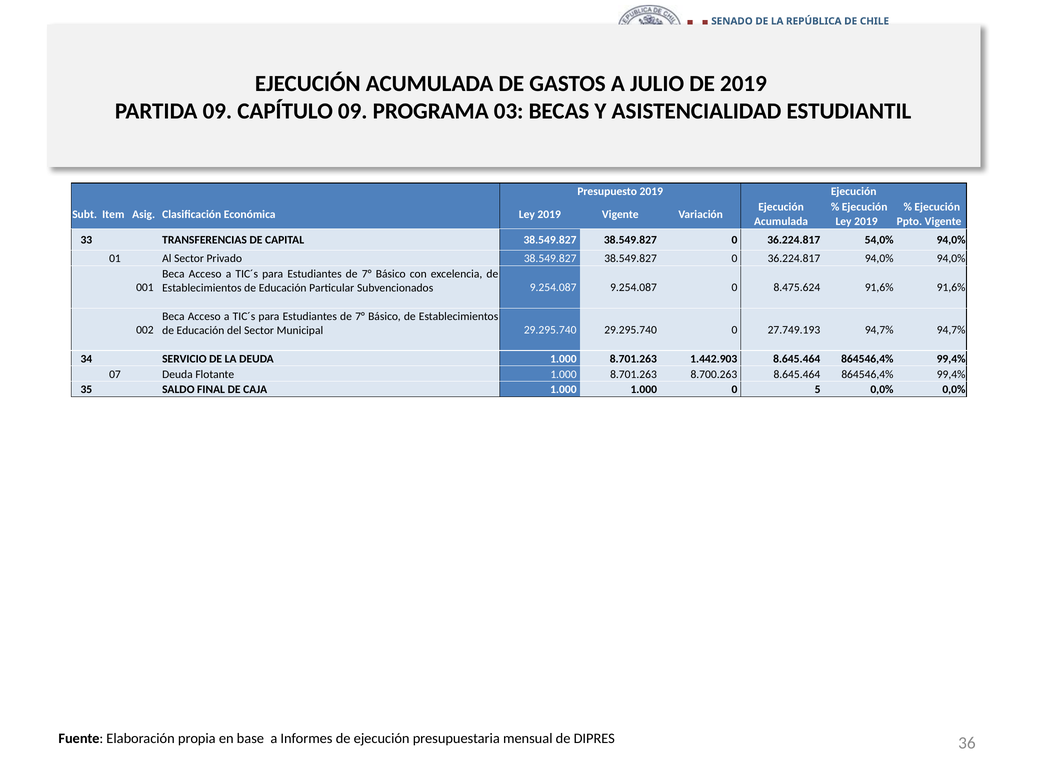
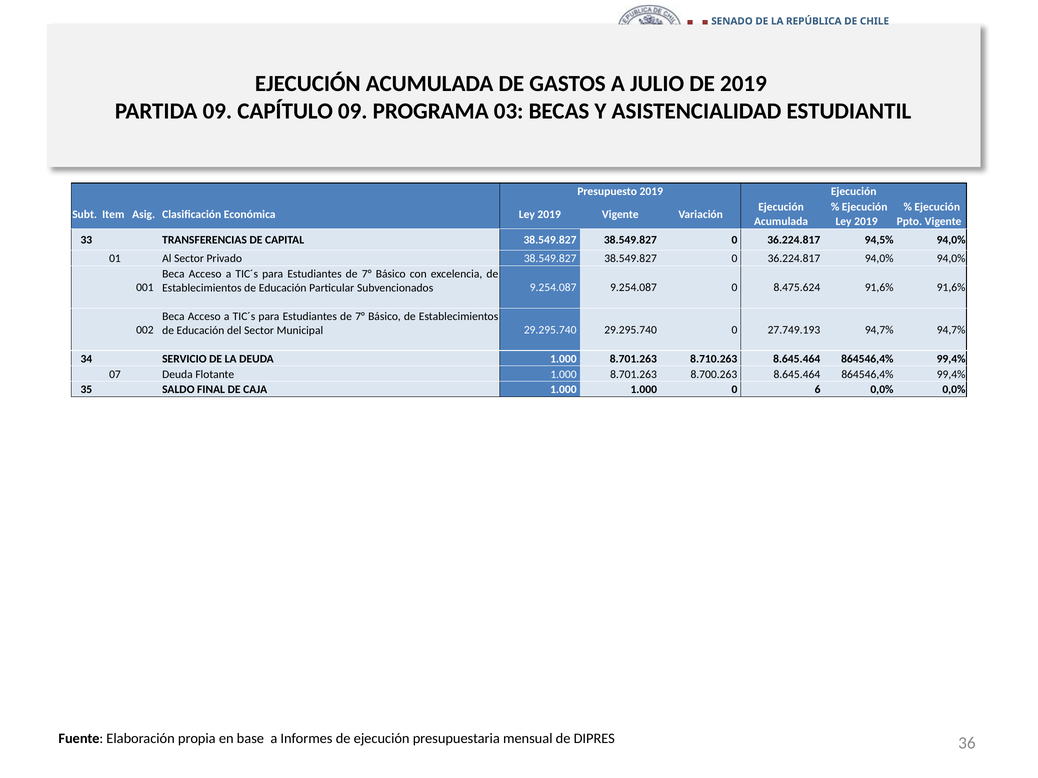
54,0%: 54,0% -> 94,5% (879, 240)
1.442.903: 1.442.903 -> 8.710.263 (714, 359)
5: 5 -> 6 (818, 390)
